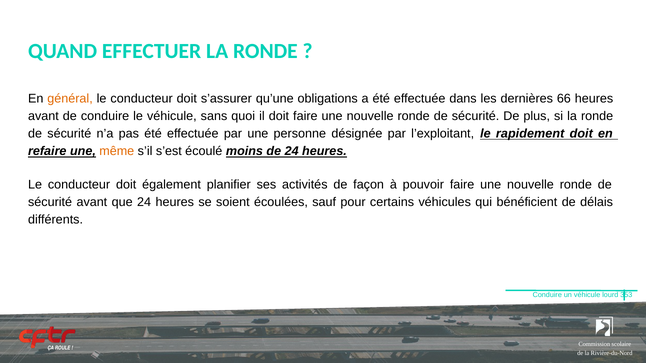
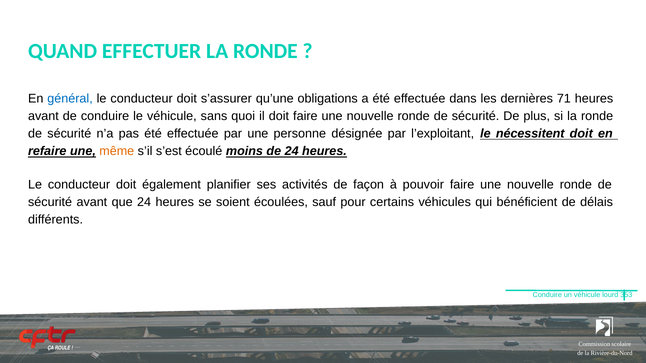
général colour: orange -> blue (70, 99)
66: 66 -> 71 (564, 99)
rapidement: rapidement -> nécessitent (530, 134)
